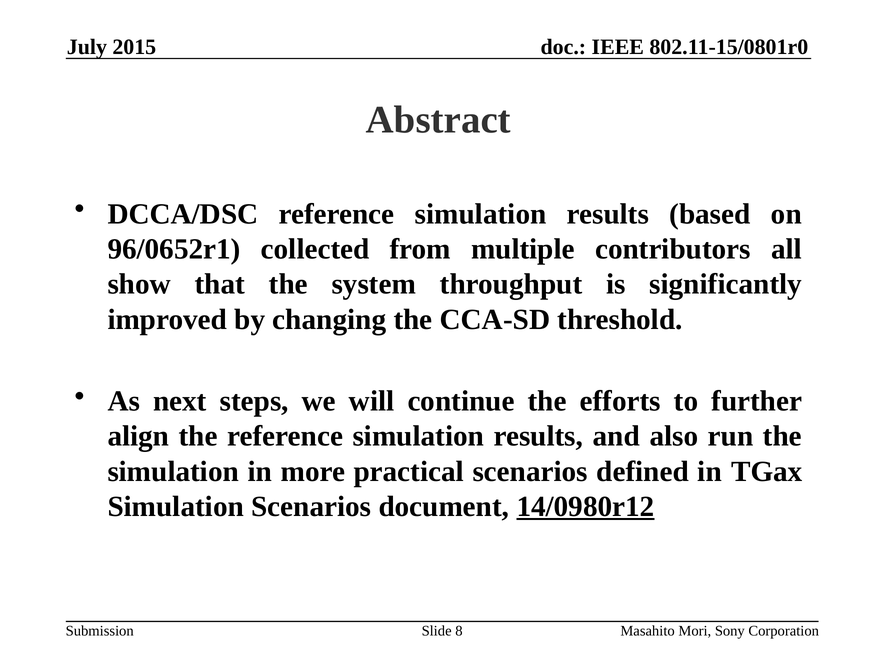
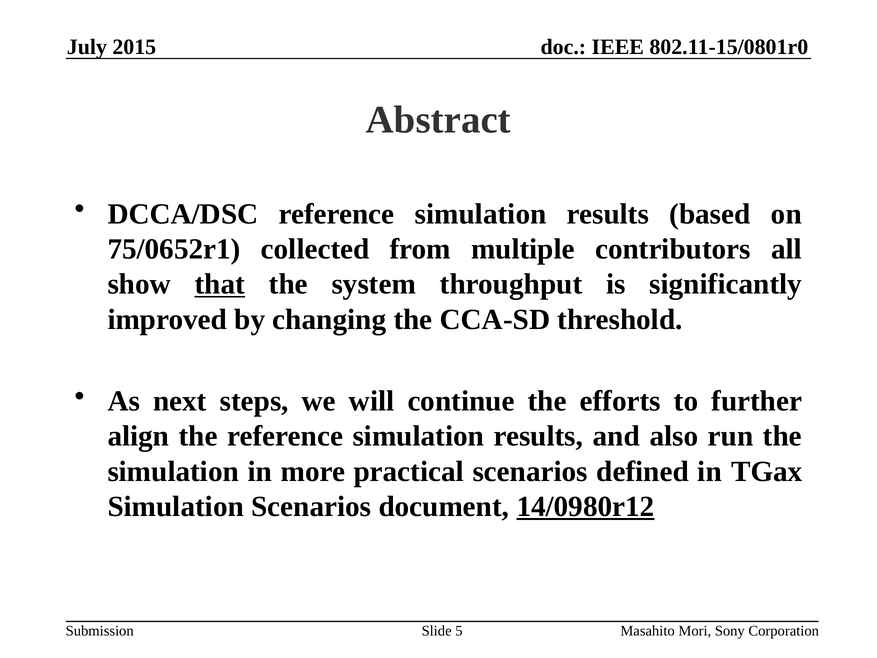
96/0652r1: 96/0652r1 -> 75/0652r1 (174, 249)
that underline: none -> present (220, 284)
8: 8 -> 5 (459, 631)
